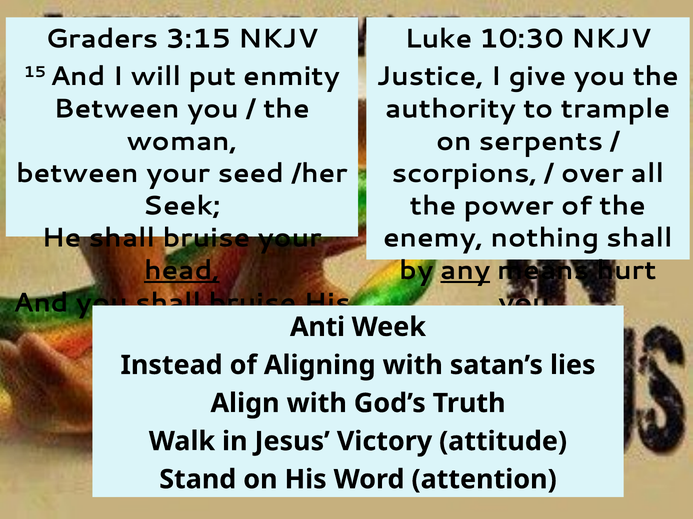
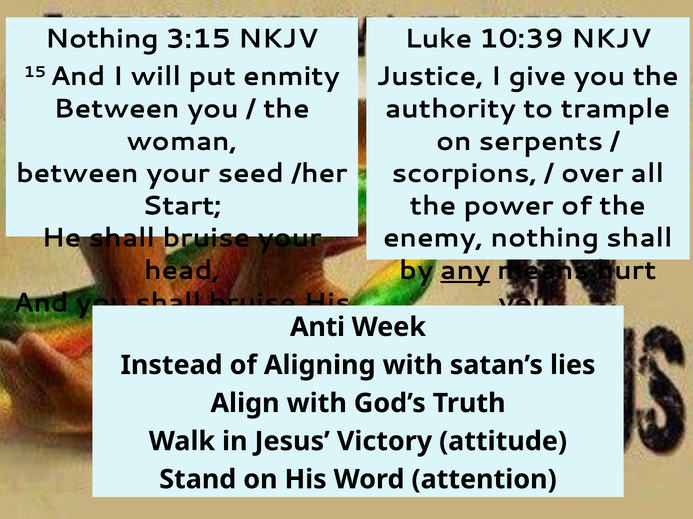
Graders: Graders -> Nothing (102, 39)
10:30: 10:30 -> 10:39 (522, 39)
Seek: Seek -> Start (182, 206)
head underline: present -> none (182, 271)
